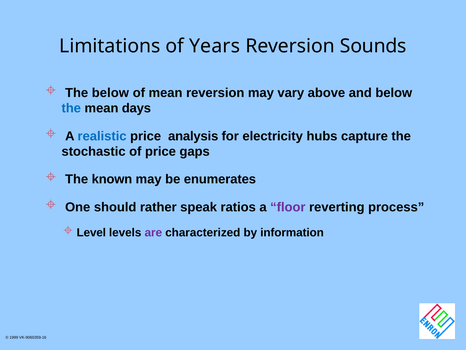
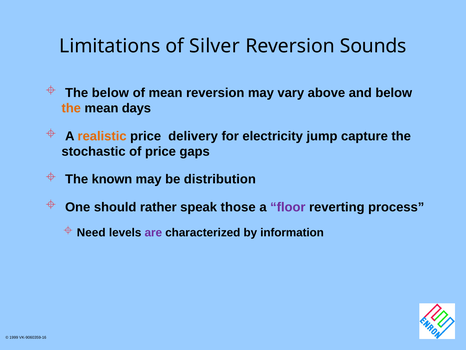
Years: Years -> Silver (215, 46)
the colour: blue -> orange (71, 108)
realistic colour: blue -> orange (102, 136)
analysis: analysis -> delivery (193, 136)
hubs: hubs -> jump (322, 136)
enumerates: enumerates -> distribution (220, 179)
ratios: ratios -> those (238, 207)
Level: Level -> Need (91, 232)
